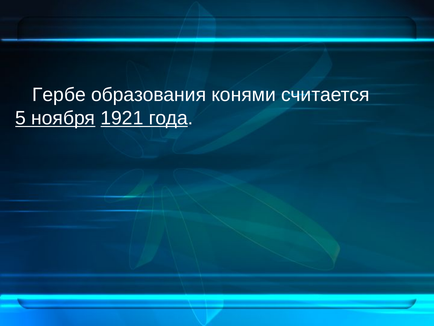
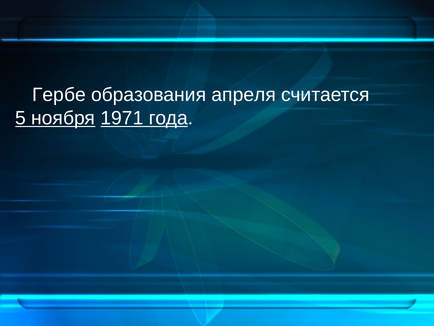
конями: конями -> апреля (244, 95)
1921: 1921 -> 1971 (122, 118)
